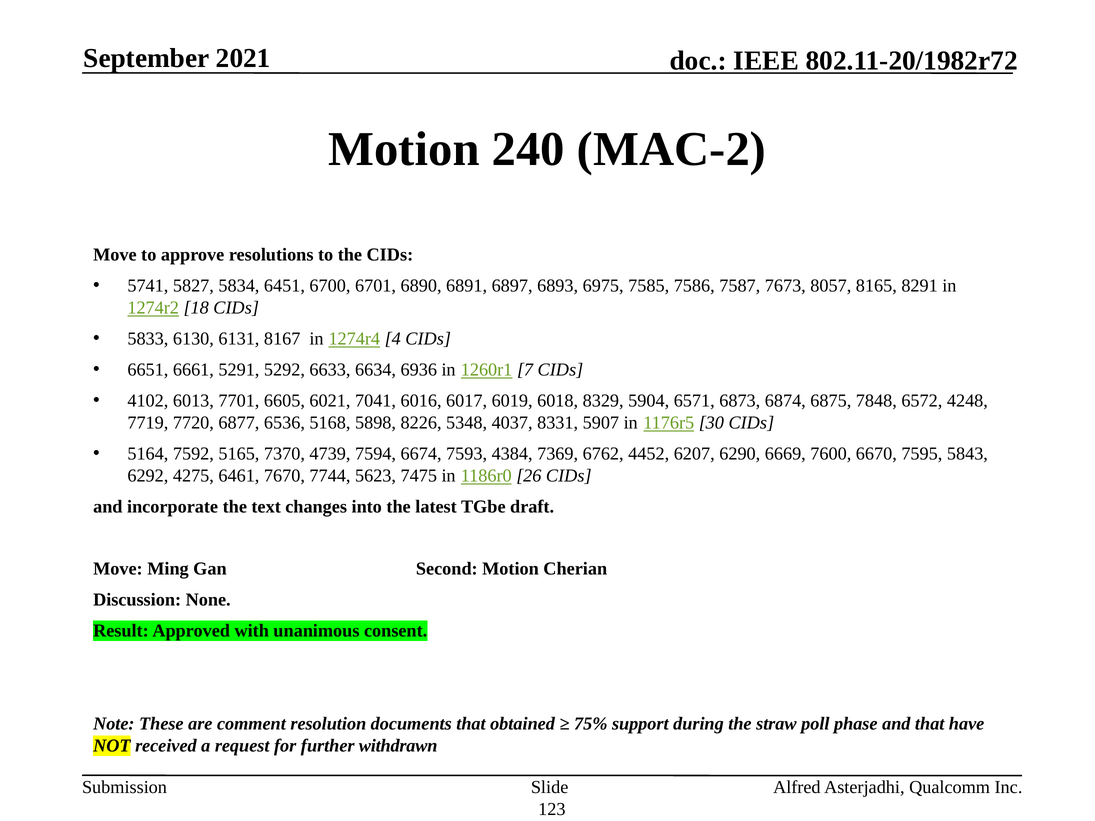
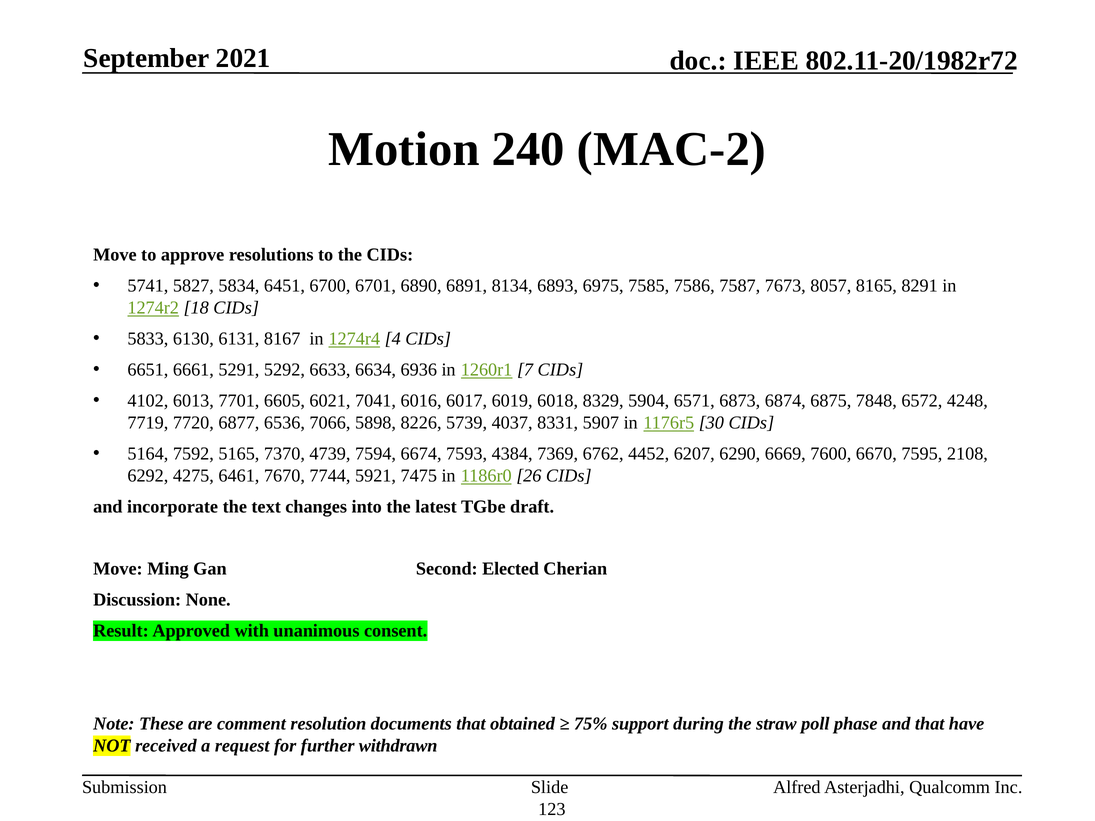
6897: 6897 -> 8134 (512, 286)
5168: 5168 -> 7066 (330, 423)
5348: 5348 -> 5739 (467, 423)
5843: 5843 -> 2108 (967, 454)
5623: 5623 -> 5921 (376, 476)
Second Motion: Motion -> Elected (511, 569)
